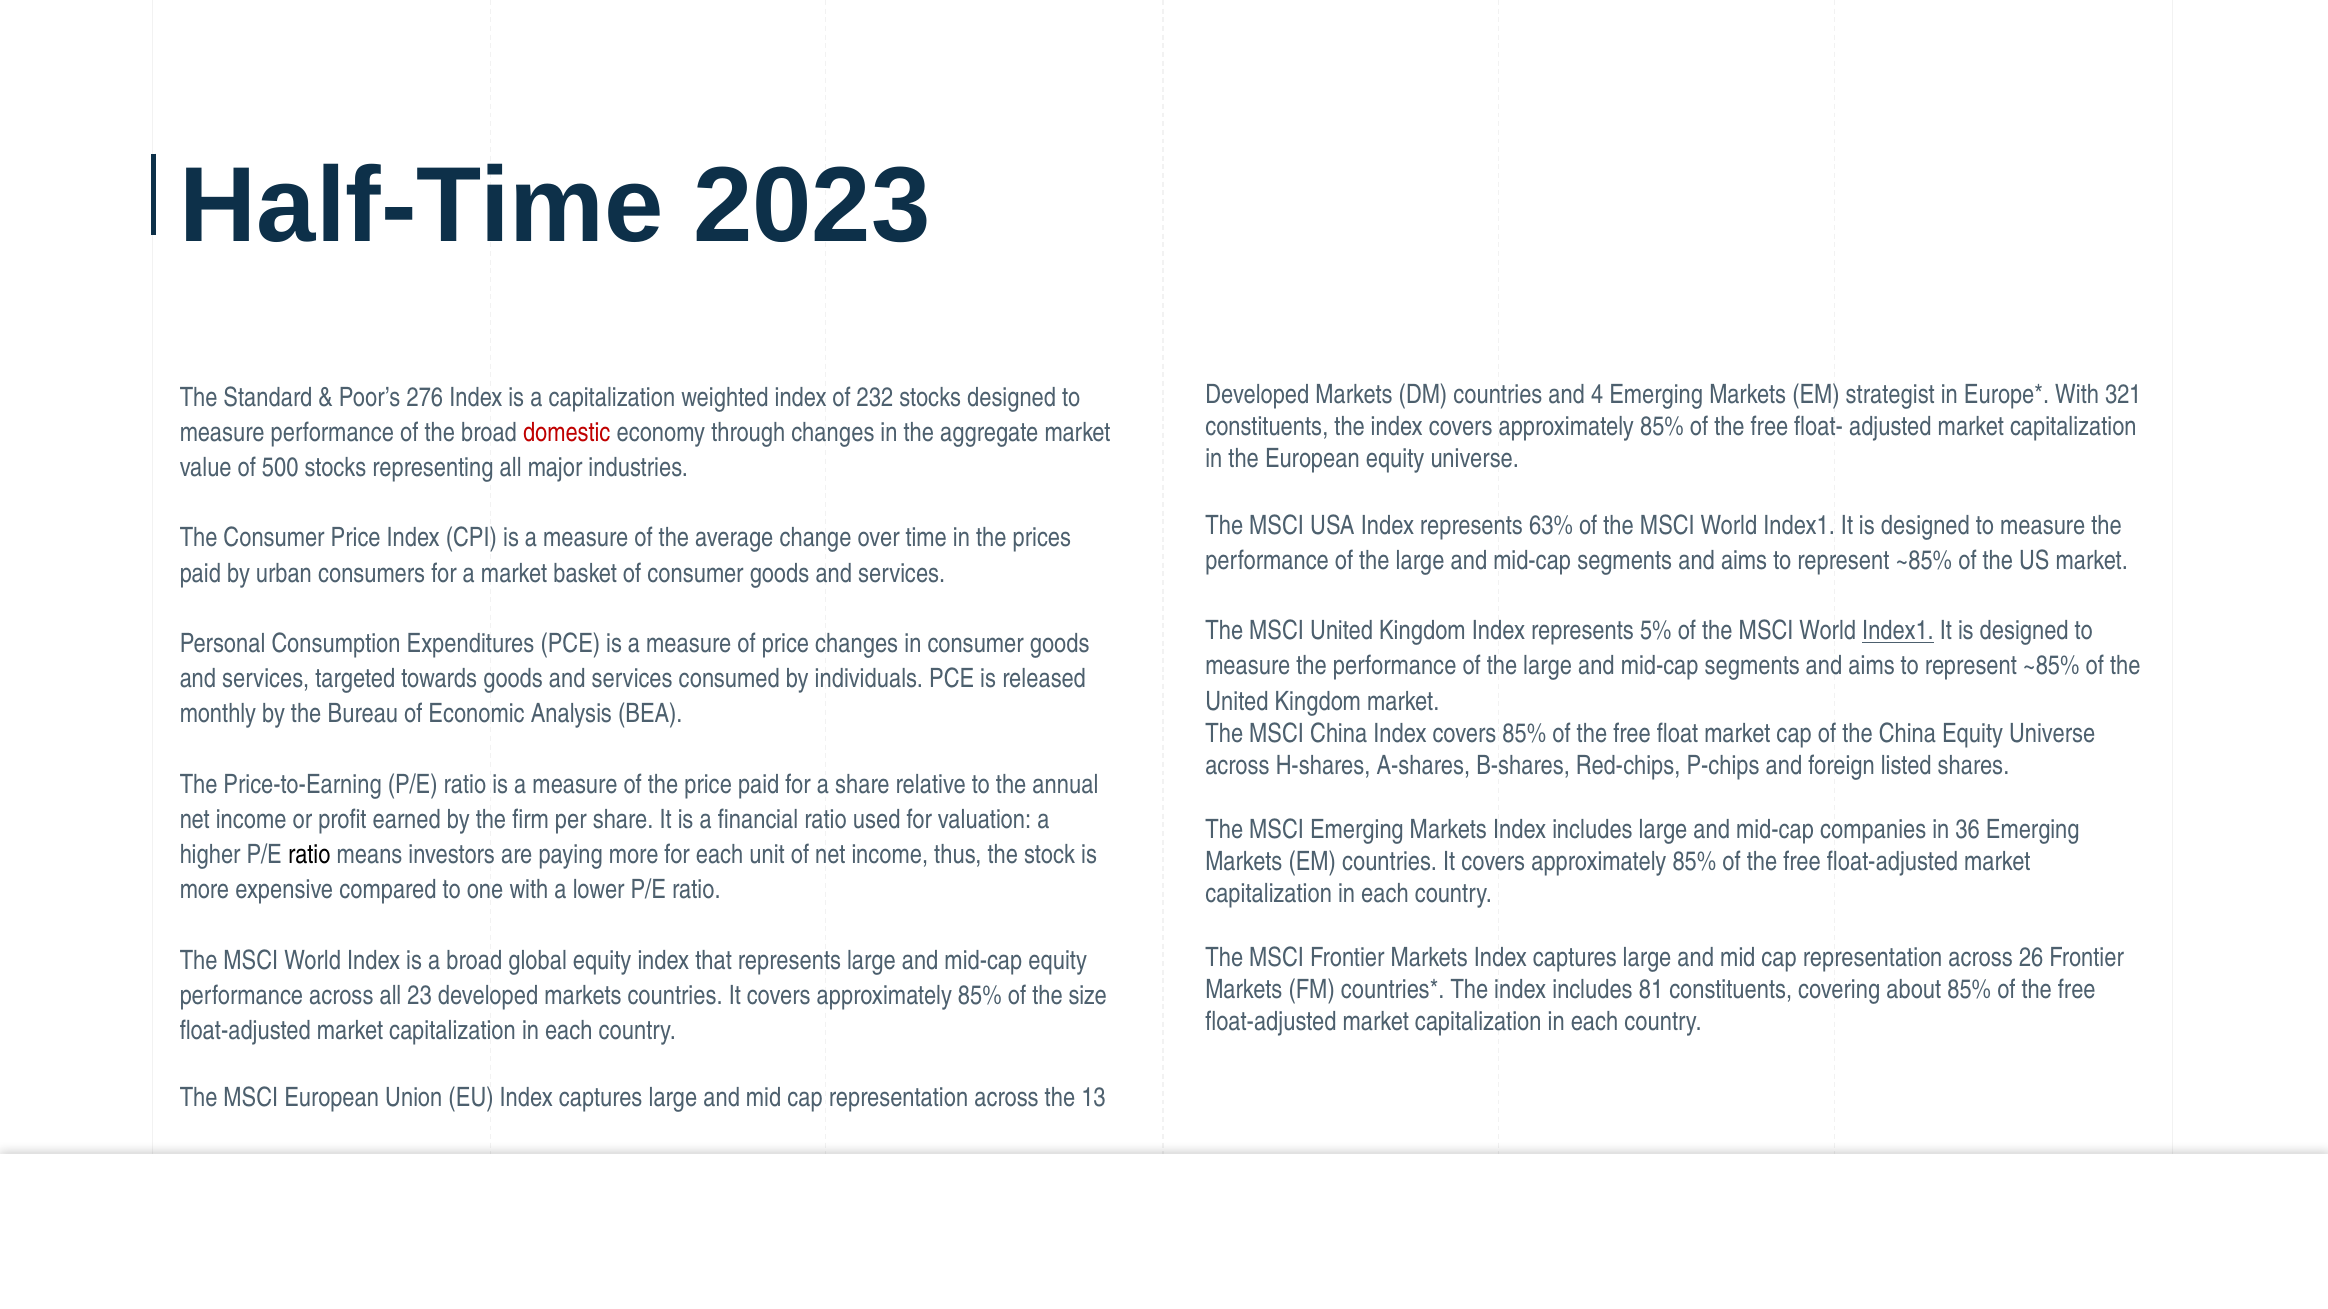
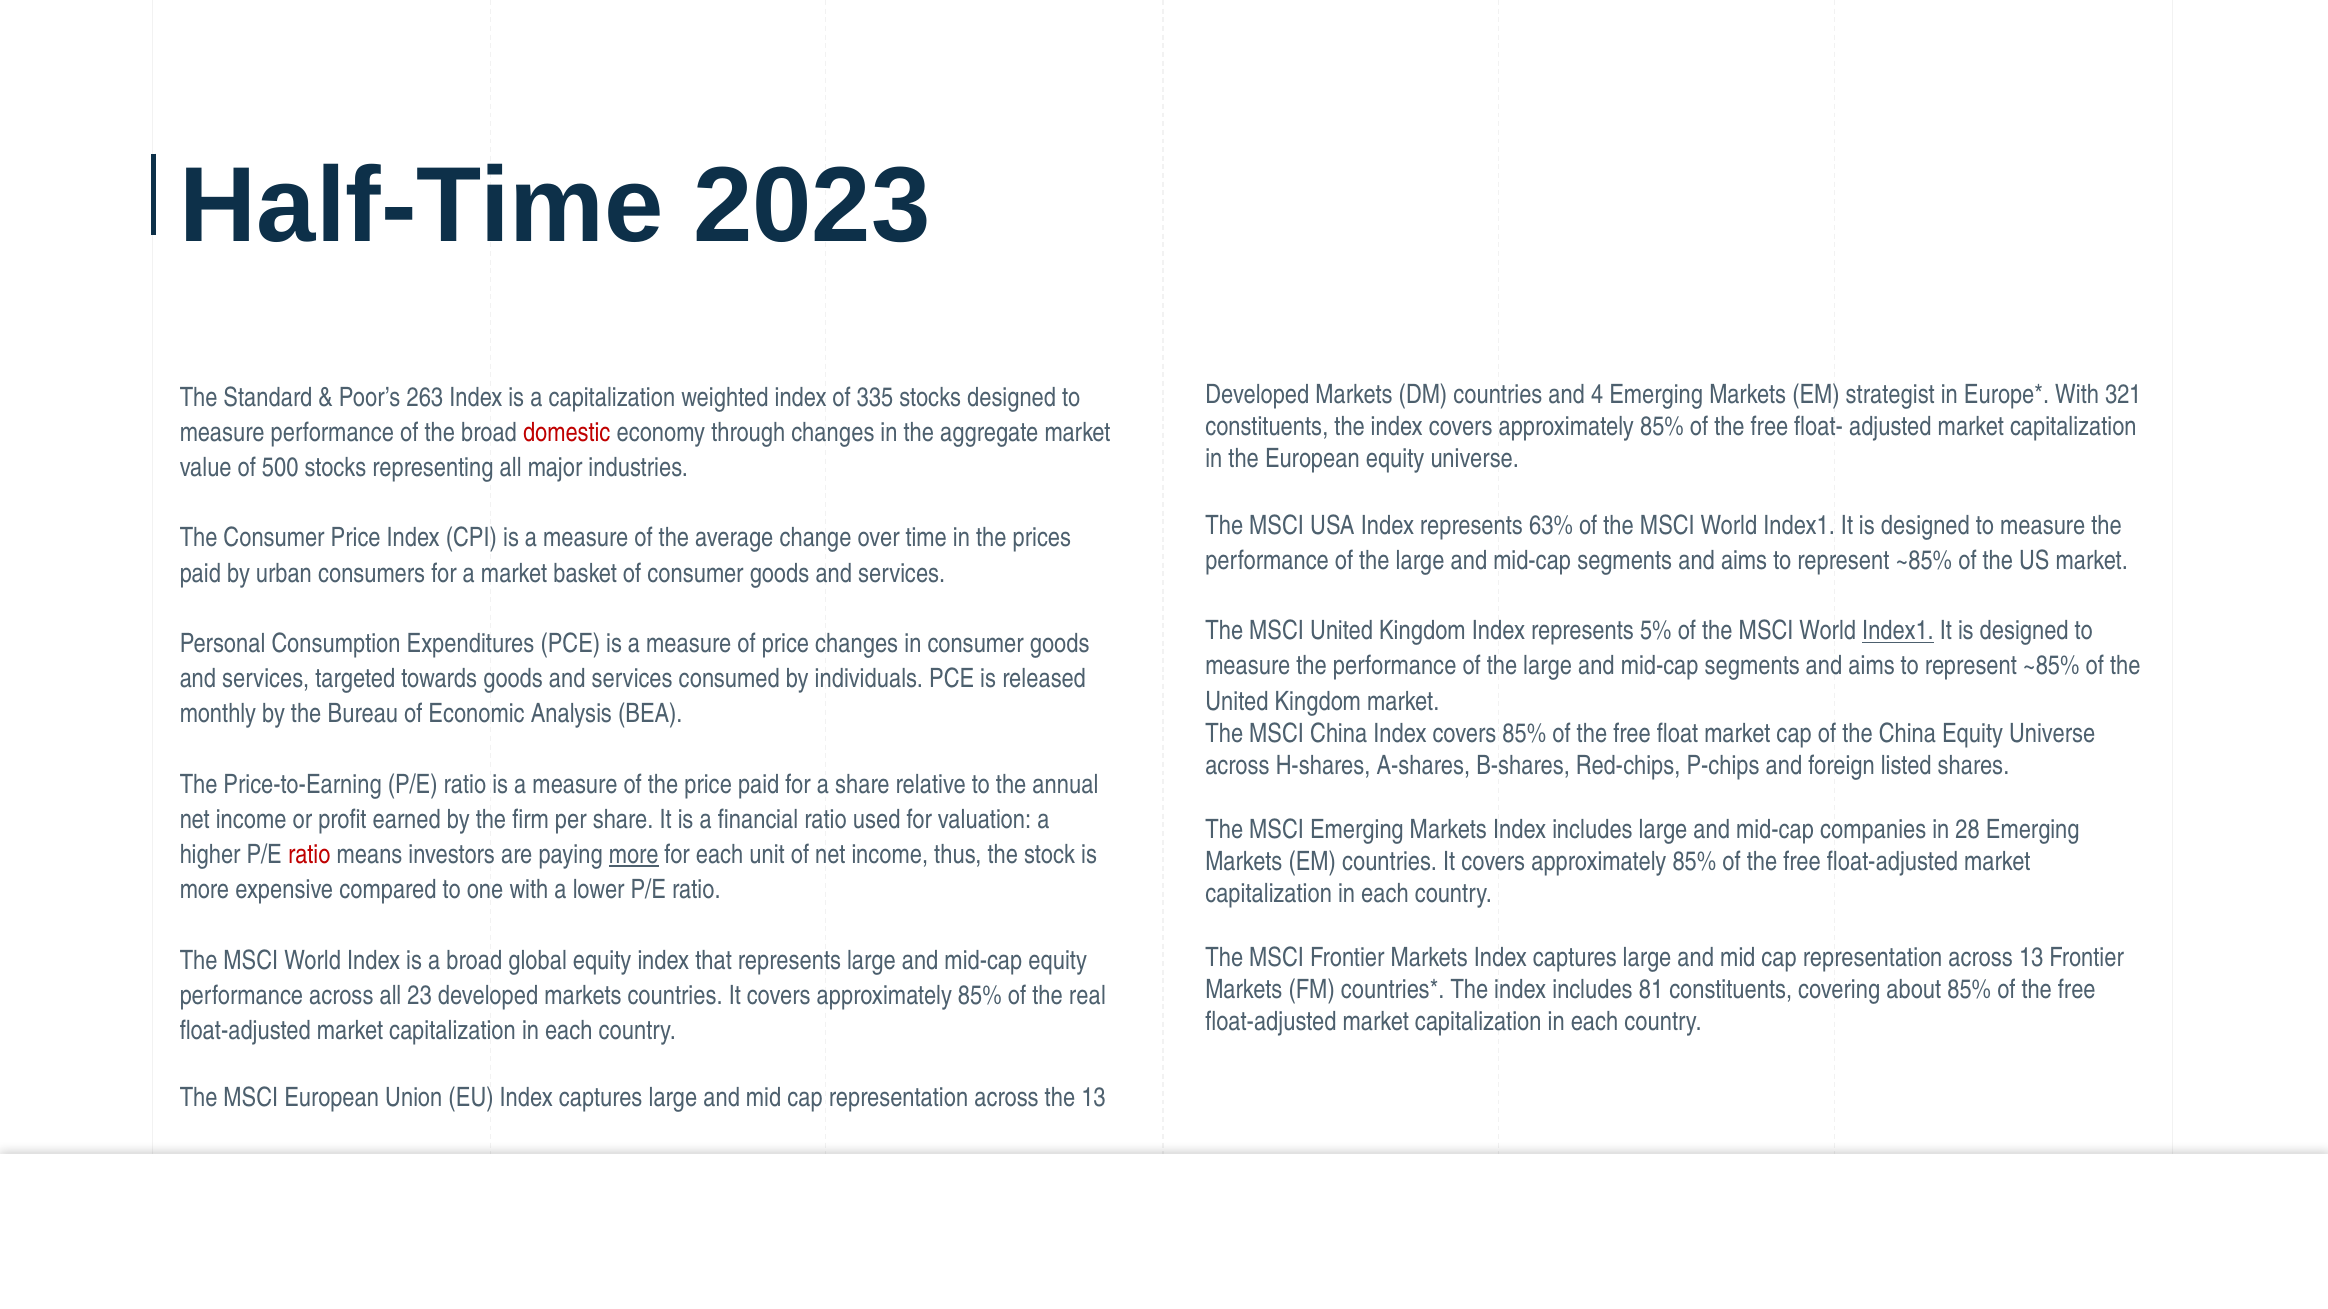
276: 276 -> 263 (425, 398)
232: 232 -> 335 (875, 398)
36: 36 -> 28 (1968, 830)
ratio colour: black -> red (309, 855)
more underline: none -> present (634, 855)
across 26: 26 -> 13 (2031, 958)
size: size -> real (1087, 996)
